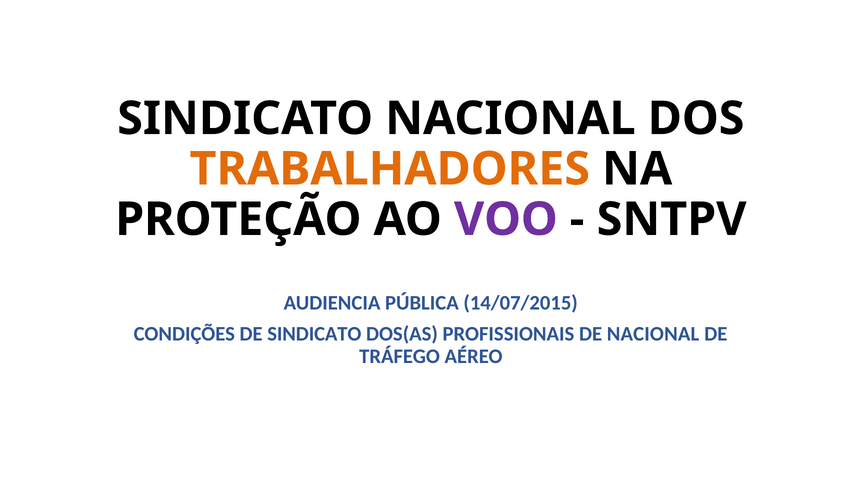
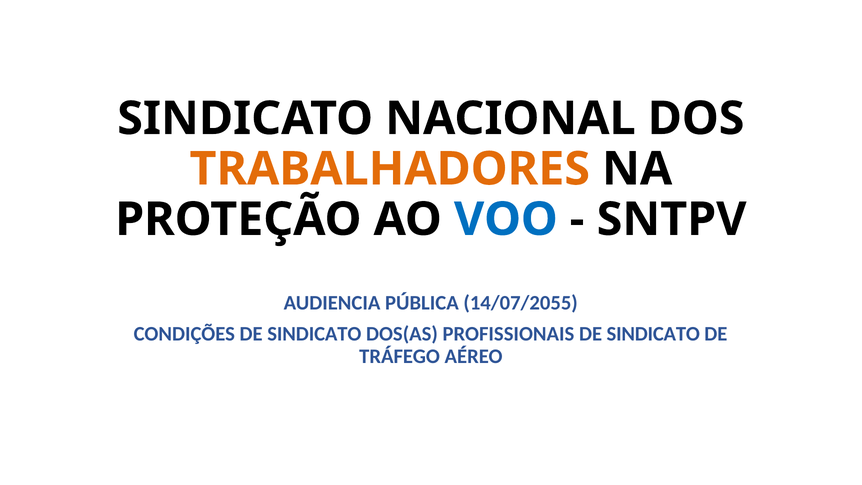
VOO colour: purple -> blue (506, 219)
14/07/2015: 14/07/2015 -> 14/07/2055 (521, 303)
PROFISSIONAIS DE NACIONAL: NACIONAL -> SINDICATO (653, 334)
